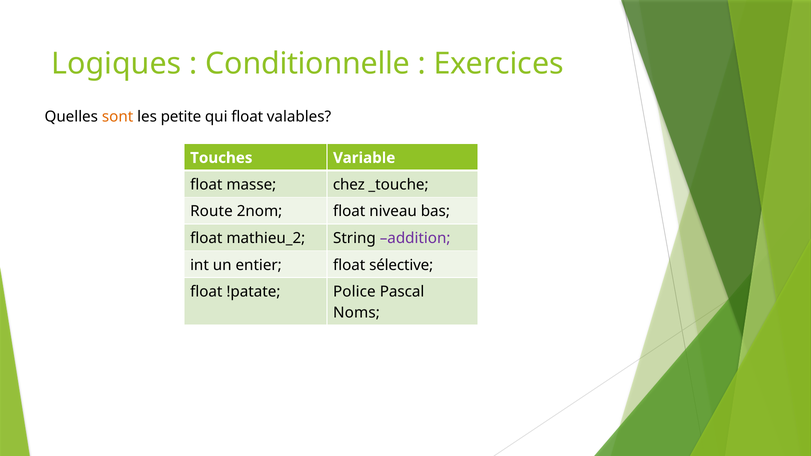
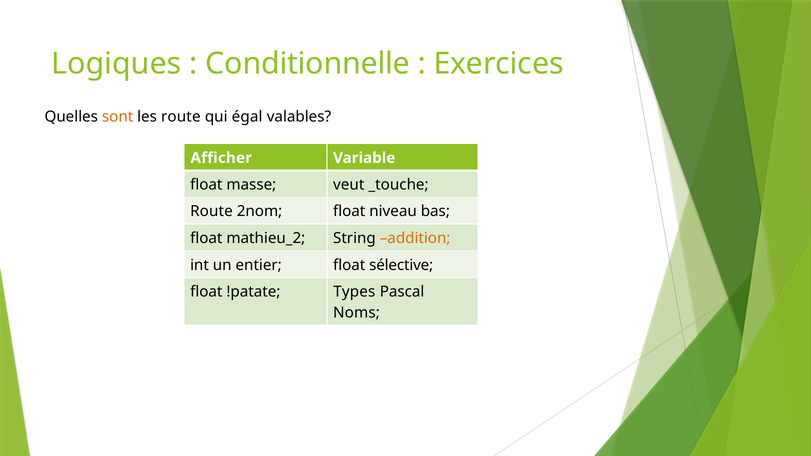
les petite: petite -> route (181, 117)
qui float: float -> égal (247, 117)
Touches: Touches -> Afficher (221, 158)
chez: chez -> veut (349, 185)
addition colour: purple -> orange (415, 238)
Police: Police -> Types (354, 292)
